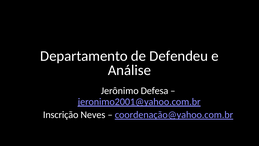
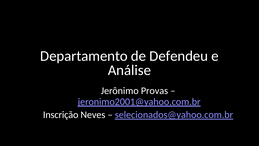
Defesa: Defesa -> Provas (154, 91)
coordenação@yahoo.com.br: coordenação@yahoo.com.br -> selecionados@yahoo.com.br (174, 115)
